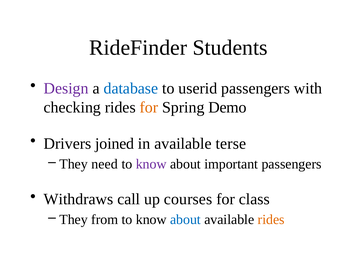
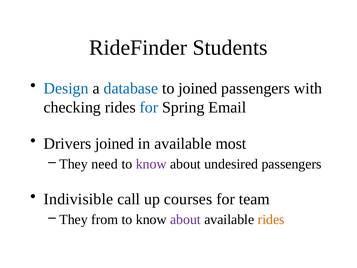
Design colour: purple -> blue (66, 88)
to userid: userid -> joined (198, 88)
for colour: orange -> blue (149, 107)
Demo: Demo -> Email (227, 107)
terse: terse -> most (231, 143)
important: important -> undesired (231, 164)
Withdraws: Withdraws -> Indivisible (78, 199)
class: class -> team (254, 199)
about colour: blue -> purple (185, 219)
